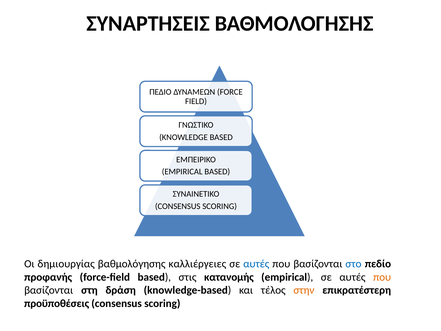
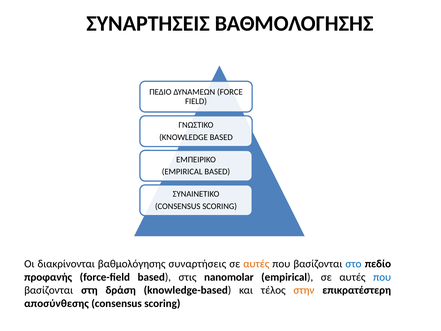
δημιουργίας: δημιουργίας -> διακρίνονται (66, 264)
καλλιέργειες: καλλιέργειες -> συναρτήσεις (197, 264)
αυτές colour: blue -> orange (256, 264)
κατανομής: κατανομής -> nanomolar (229, 277)
που colour: orange -> blue (382, 277)
προϋποθέσεις: προϋποθέσεις -> αποσύνθεσης (56, 303)
